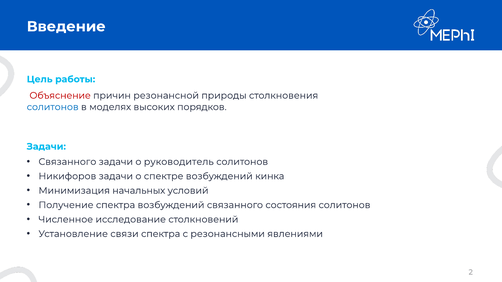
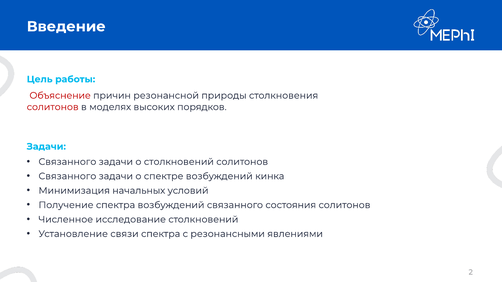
солитонов colour: blue -> red (53, 107)
о руководитель: руководитель -> столкновений (179, 162)
Никифоров: Никифоров -> Связанного (67, 176)
